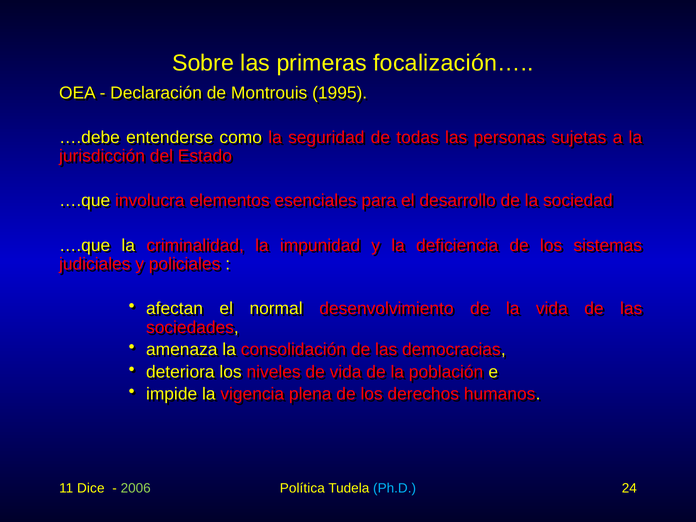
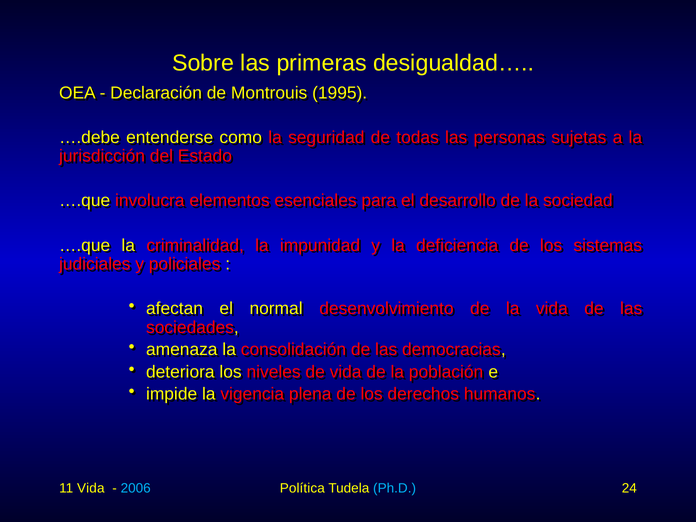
focalización…: focalización… -> desigualdad… (454, 63)
11 Dice: Dice -> Vida (91, 488)
2006 colour: light green -> light blue (136, 488)
